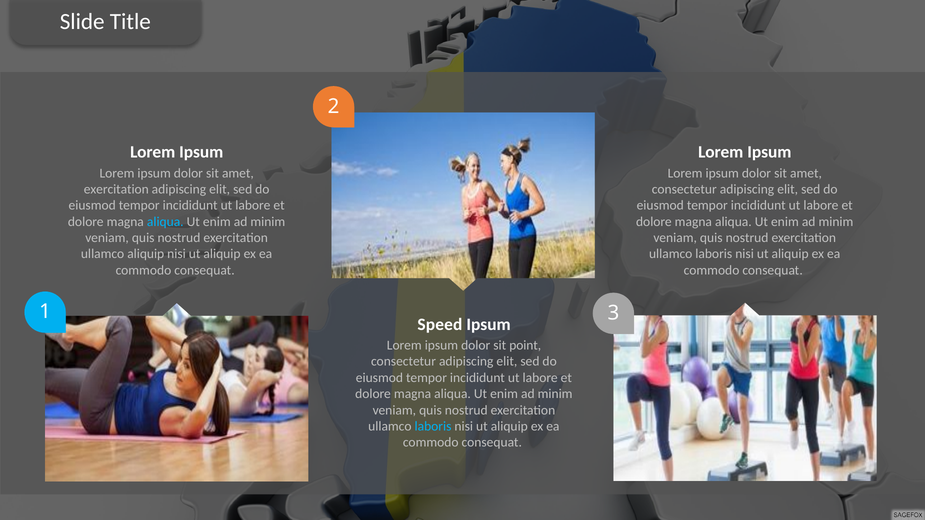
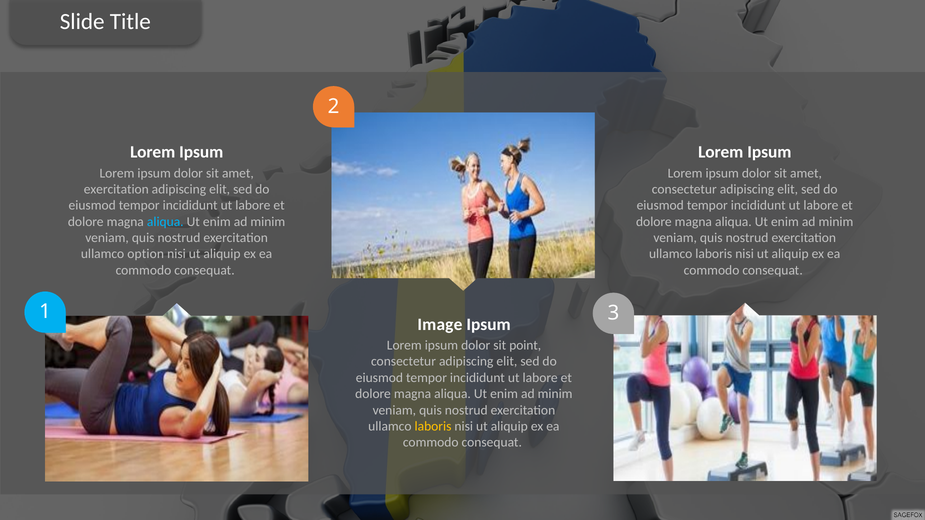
ullamco aliquip: aliquip -> option (146, 254)
Speed: Speed -> Image (440, 325)
laboris colour: light blue -> yellow (433, 427)
